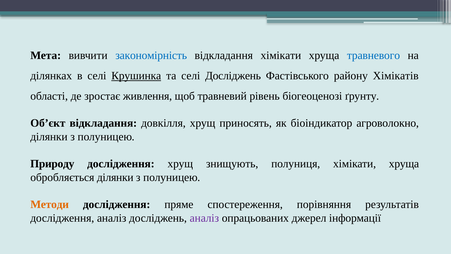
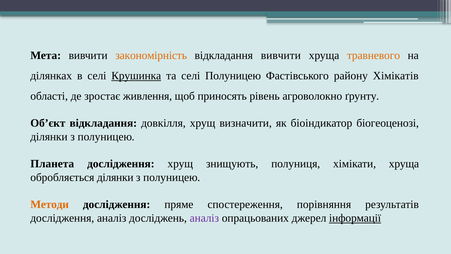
закономірність colour: blue -> orange (151, 55)
відкладання хімікати: хімікати -> вивчити (281, 55)
травневого colour: blue -> orange (374, 55)
селі Досліджень: Досліджень -> Полуницею (233, 76)
травневий: травневий -> приносять (222, 96)
біогеоценозі: біогеоценозі -> агроволокно (312, 96)
приносять: приносять -> визначити (246, 123)
агроволокно: агроволокно -> біогеоценозі (388, 123)
Природу: Природу -> Планета (52, 164)
інформації underline: none -> present (355, 218)
